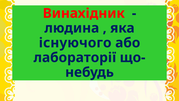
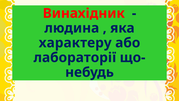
існуючого: існуючого -> характеру (75, 43)
